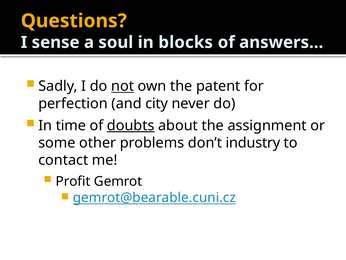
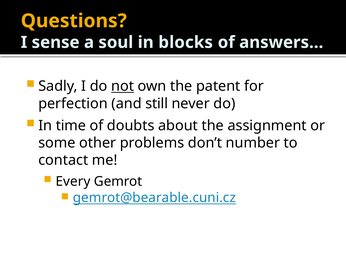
city: city -> still (157, 103)
doubts underline: present -> none (131, 125)
industry: industry -> number (253, 143)
Profit: Profit -> Every (73, 181)
